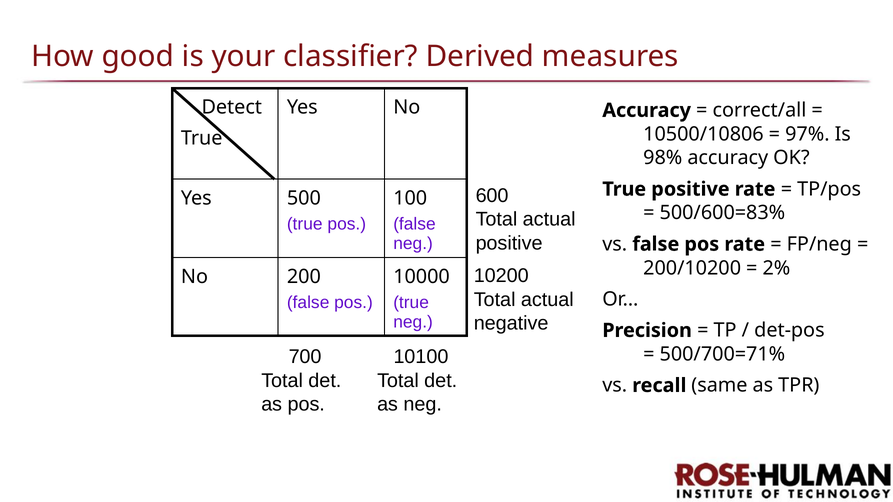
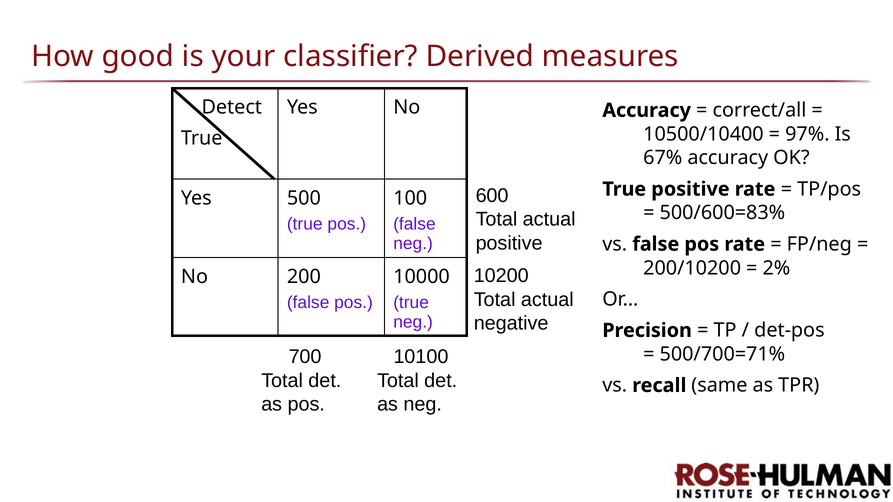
10500/10806: 10500/10806 -> 10500/10400 (703, 134)
98%: 98% -> 67% (663, 158)
